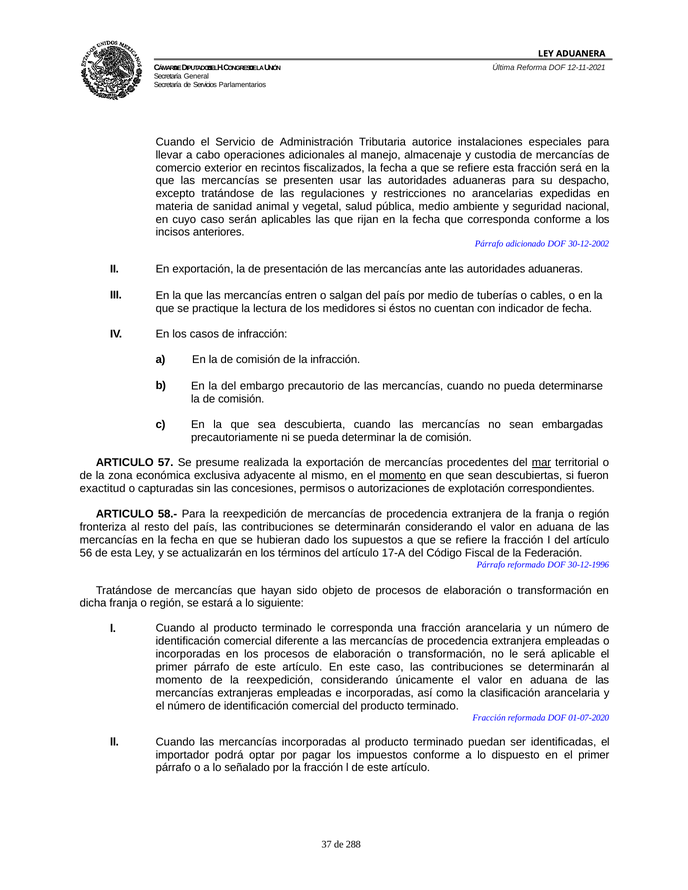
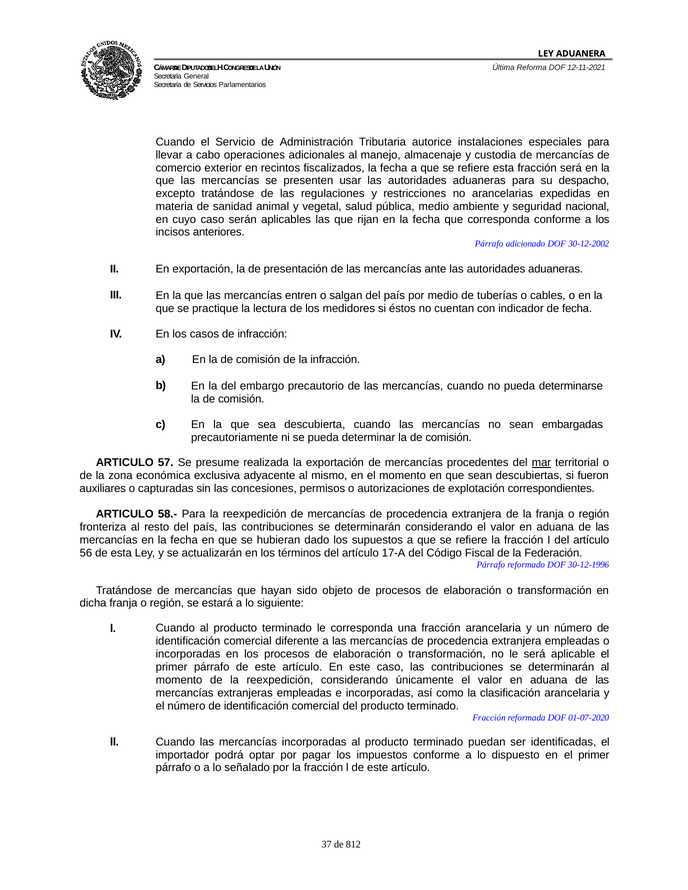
momento underline: present -> none (403, 476)
exactitud: exactitud -> auxiliares (103, 489)
288: 288 -> 812 (353, 845)
